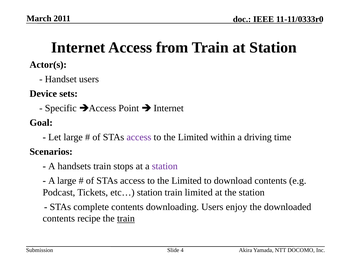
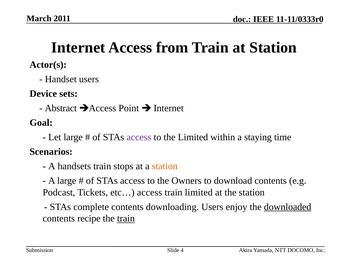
Specific: Specific -> Abstract (61, 108)
driving: driving -> staying (258, 137)
station colour: purple -> orange (165, 166)
Limited: Limited -> Owners (187, 181)
etc… station: station -> access (150, 192)
downloaded underline: none -> present (288, 207)
